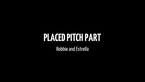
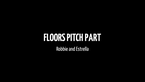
PLACED: PLACED -> FLOORS (54, 37)
